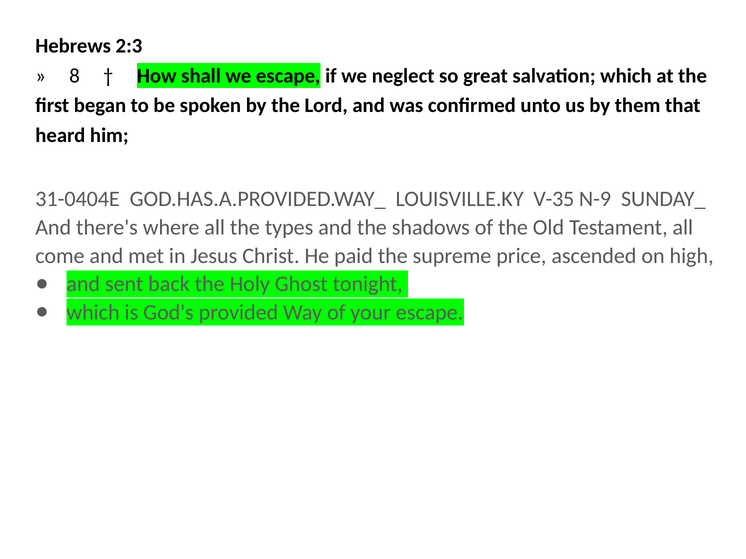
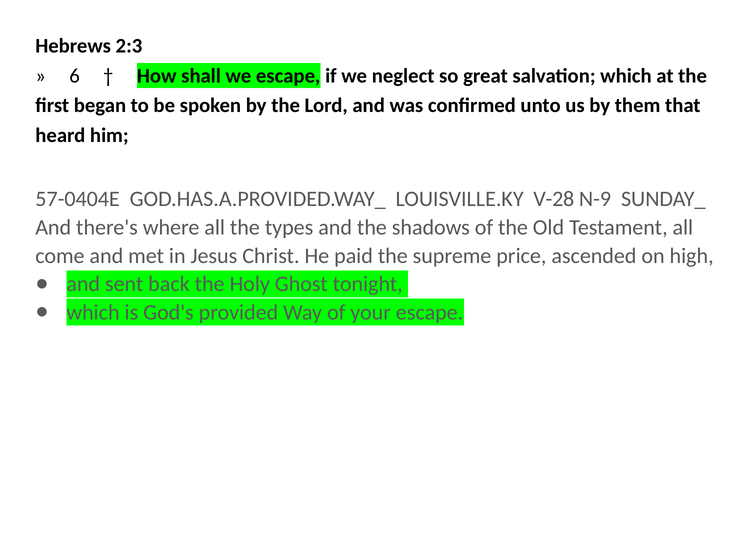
8: 8 -> 6 (75, 76)
31-0404E: 31-0404E -> 57-0404E (78, 199)
V-35: V-35 -> V-28 (554, 199)
